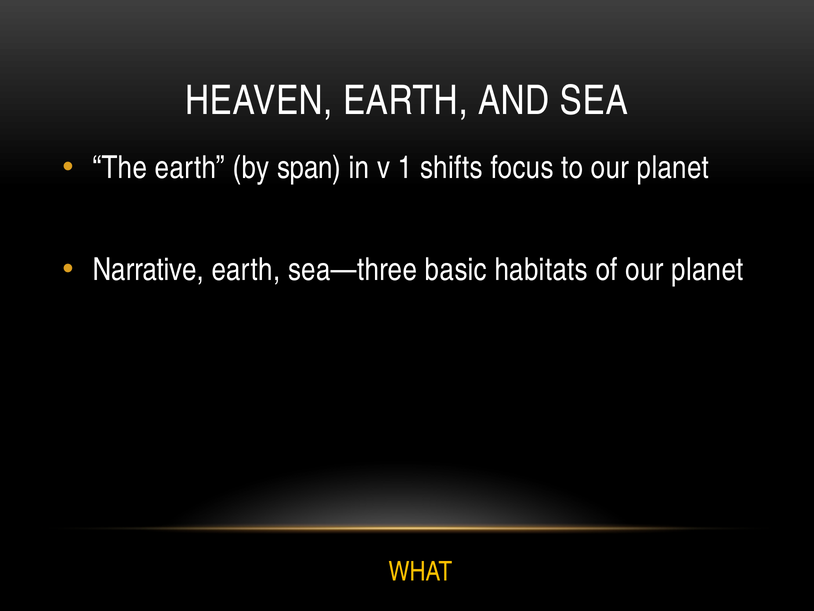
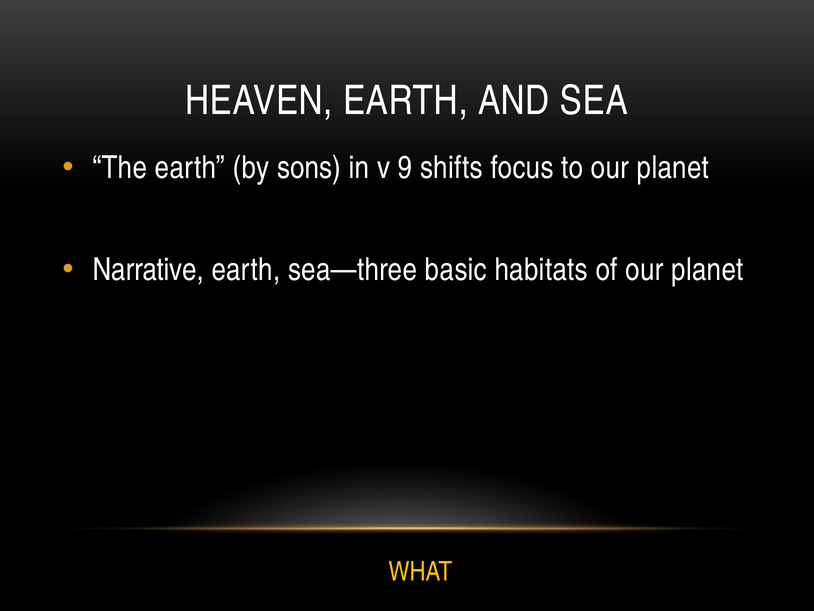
span: span -> sons (309, 168)
1: 1 -> 9 (405, 168)
